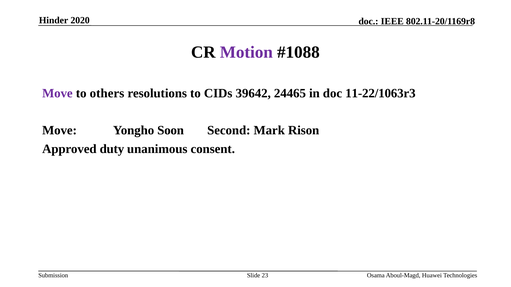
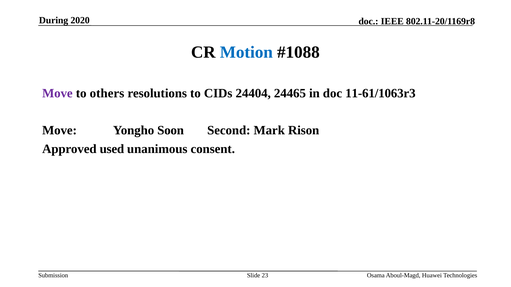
Hinder: Hinder -> During (54, 20)
Motion colour: purple -> blue (246, 52)
39642: 39642 -> 24404 (253, 94)
11-22/1063r3: 11-22/1063r3 -> 11-61/1063r3 (380, 94)
duty: duty -> used (112, 149)
